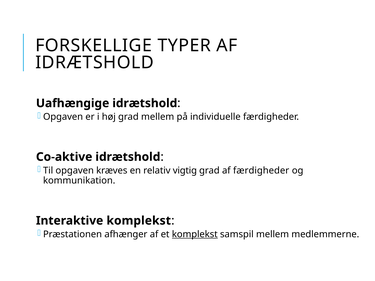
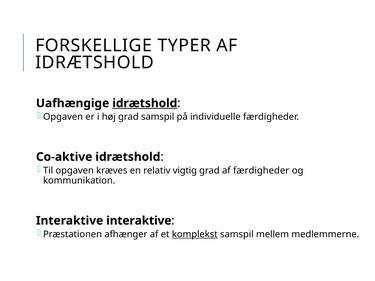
idrætshold underline: none -> present (145, 103)
grad mellem: mellem -> samspil (158, 117)
Interaktive komplekst: komplekst -> interaktive (139, 221)
